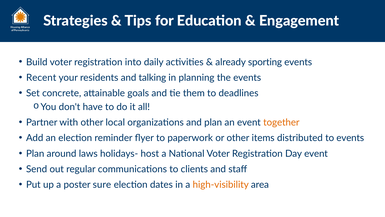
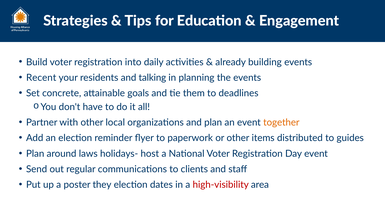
sporting: sporting -> building (265, 62)
to events: events -> guides (350, 138)
sure: sure -> they (102, 184)
high-visibility colour: orange -> red (221, 184)
